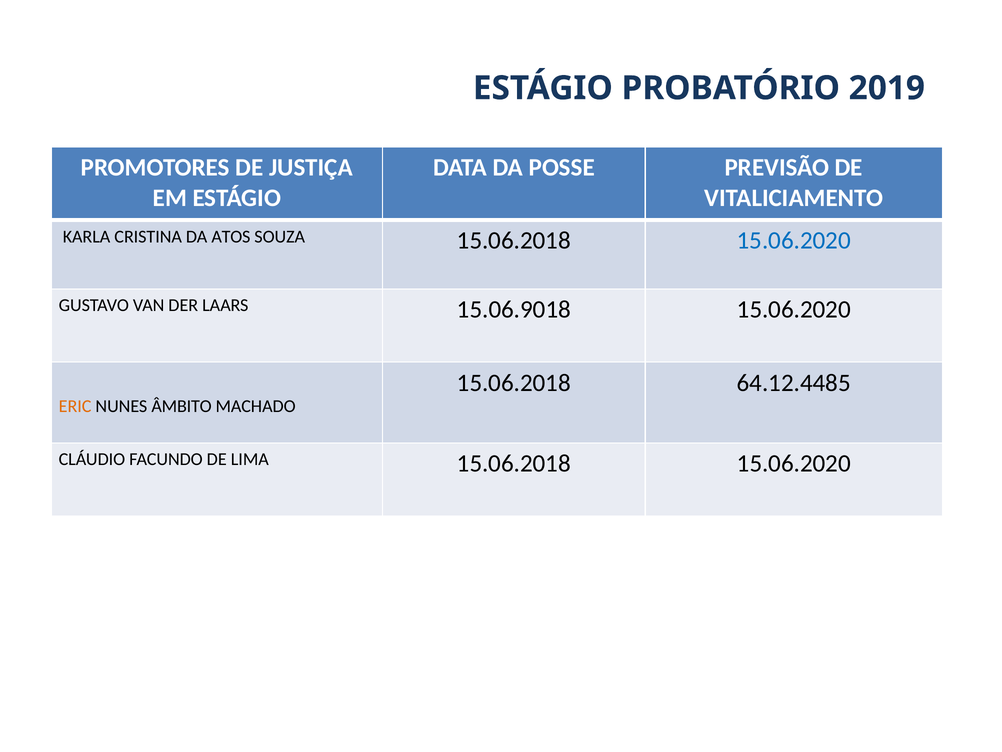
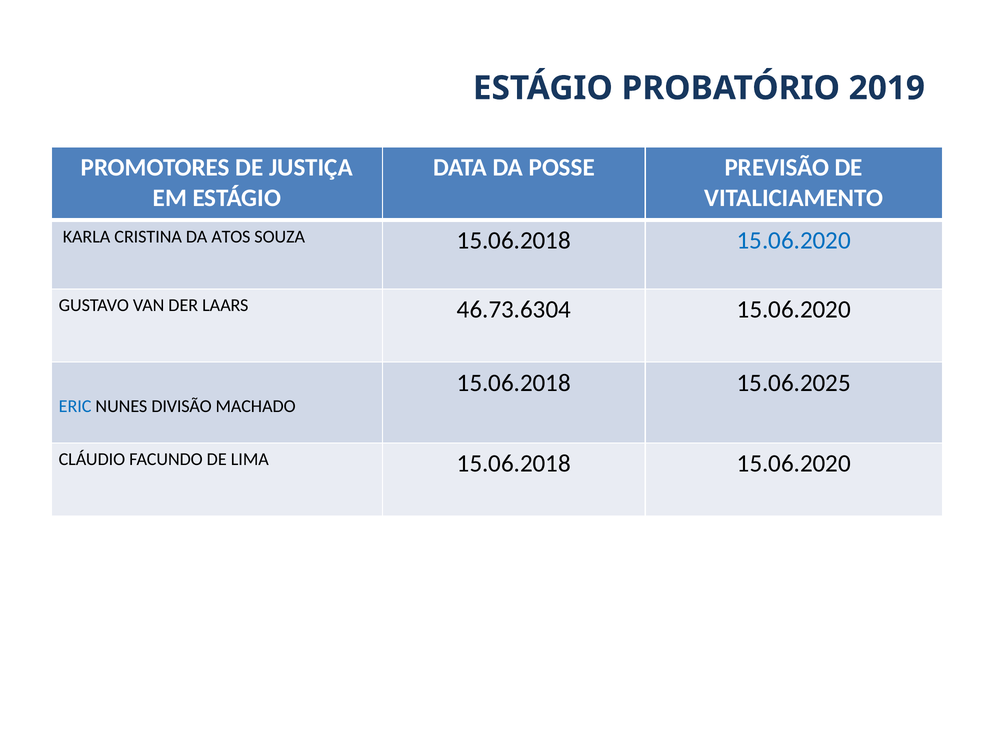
15.06.9018: 15.06.9018 -> 46.73.6304 (514, 309)
64.12.4485: 64.12.4485 -> 15.06.2025 (794, 383)
ERIC colour: orange -> blue (75, 406)
ÂMBITO: ÂMBITO -> DIVISÃO (182, 406)
